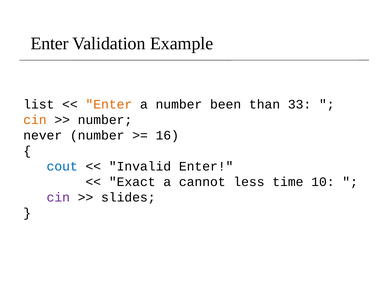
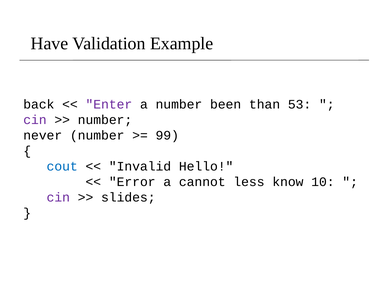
Enter: Enter -> Have (49, 44)
list: list -> back (39, 105)
Enter colour: orange -> purple (109, 105)
33: 33 -> 53 (300, 105)
cin colour: orange -> purple (35, 120)
16: 16 -> 99 (167, 136)
Invalid Enter: Enter -> Hello (206, 167)
Exact: Exact -> Error (132, 182)
time: time -> know (288, 182)
